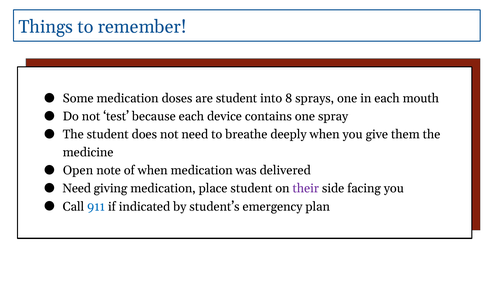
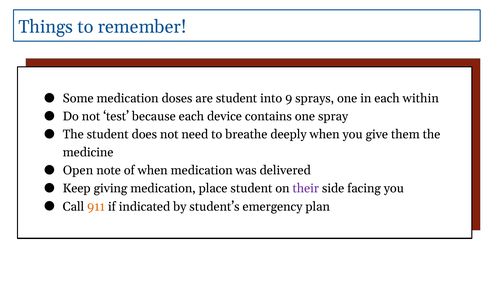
8: 8 -> 9 (289, 98)
mouth: mouth -> within (421, 98)
Need: Need -> Keep (77, 188)
911 colour: blue -> orange (96, 206)
